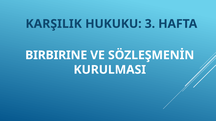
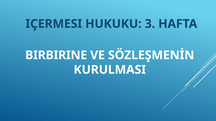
KARŞILIK: KARŞILIK -> IÇERMESI (54, 24)
